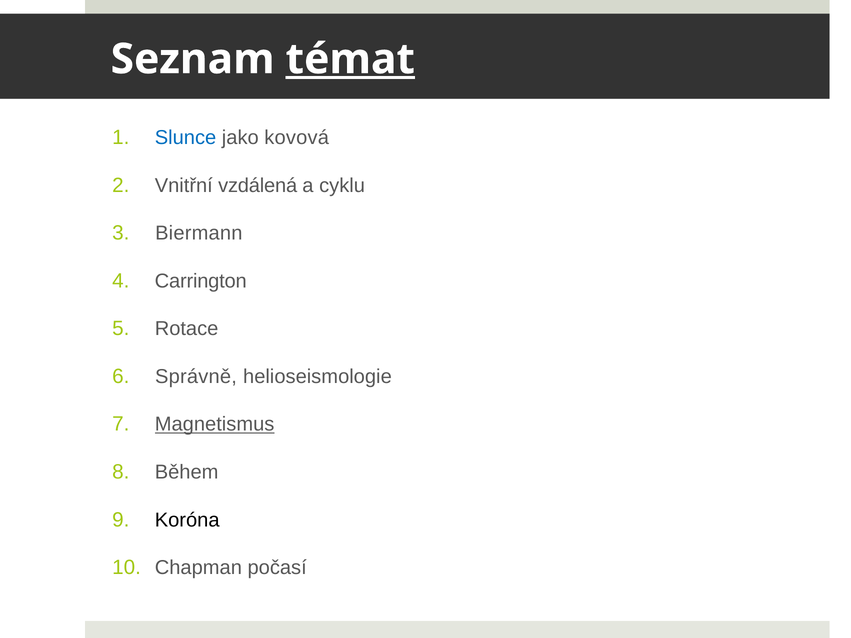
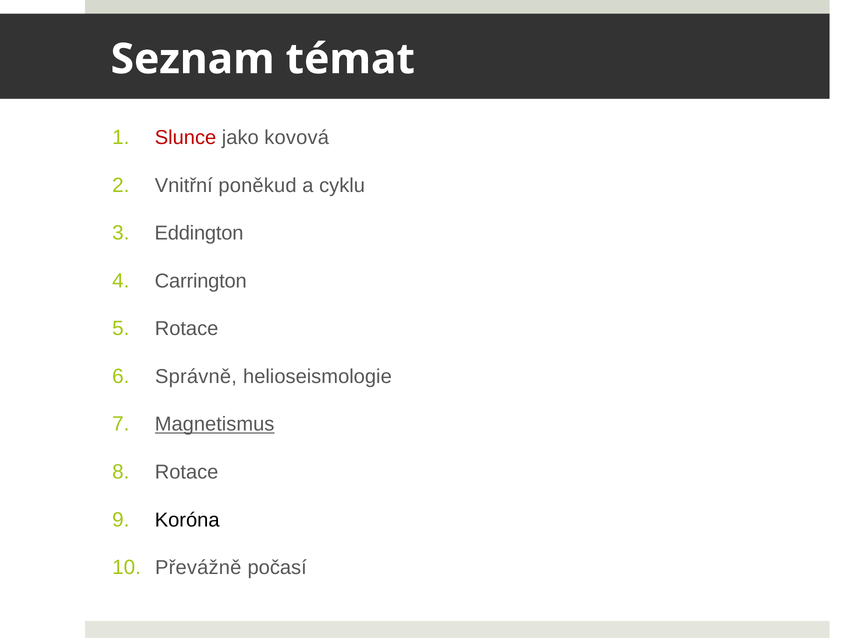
témat underline: present -> none (350, 59)
Slunce colour: blue -> red (186, 138)
vzdálená: vzdálená -> poněkud (257, 186)
Biermann: Biermann -> Eddington (199, 233)
Během: Během -> Rotace (187, 472)
Chapman: Chapman -> Převážně (198, 568)
